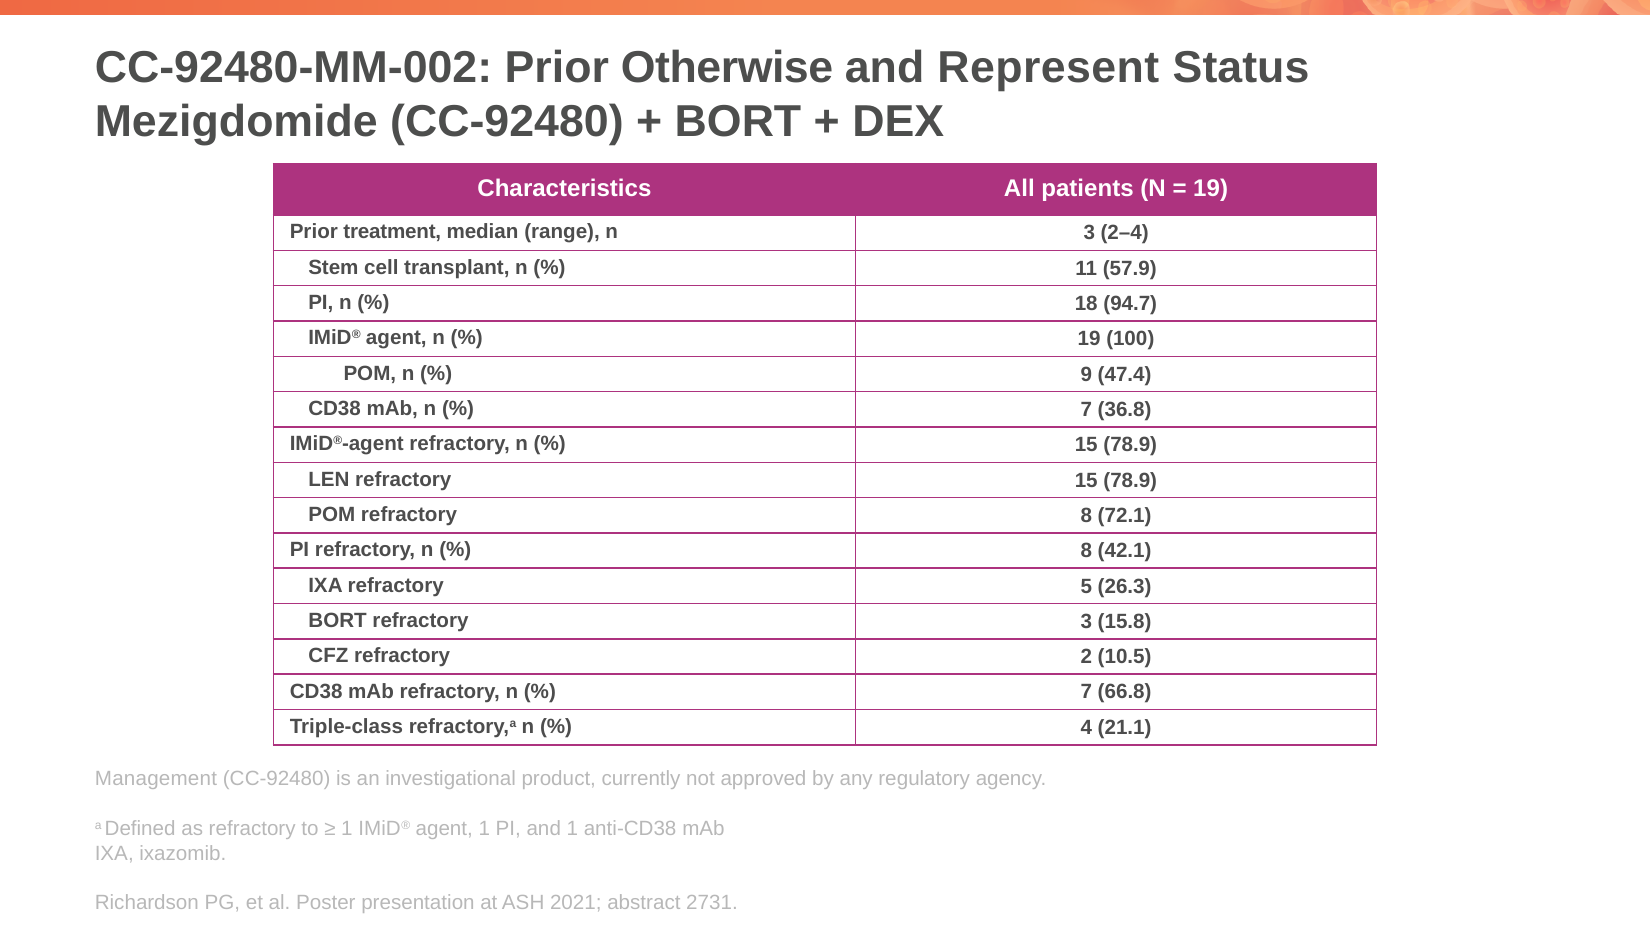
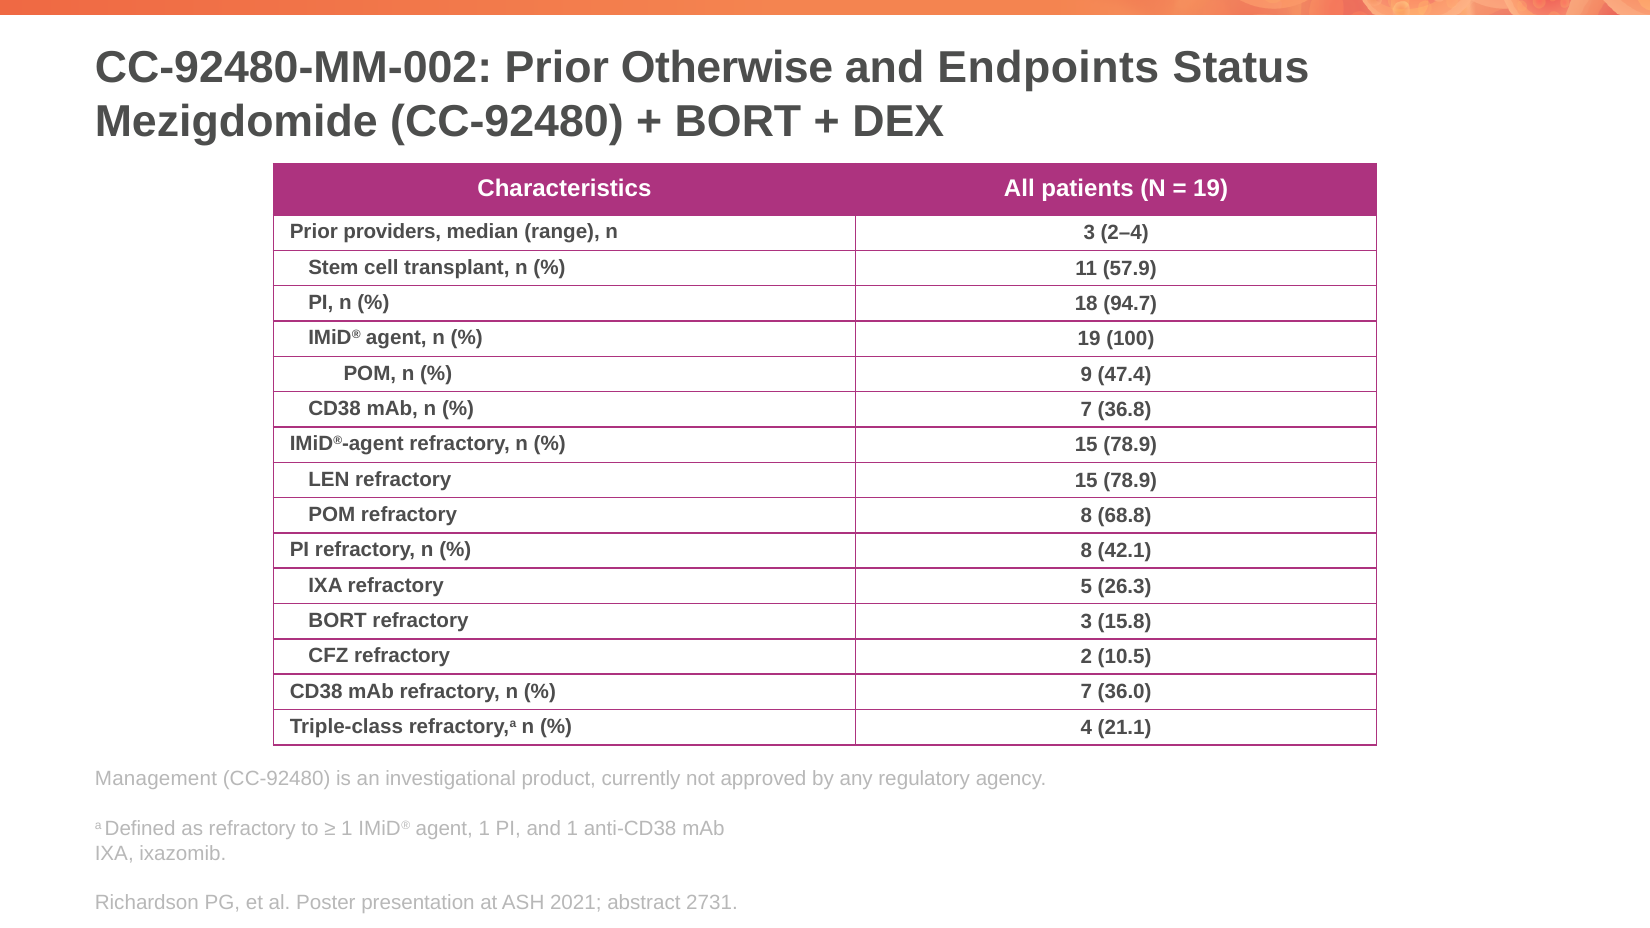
Represent: Represent -> Endpoints (1048, 68)
treatment: treatment -> providers (392, 232)
72.1: 72.1 -> 68.8 (1125, 516)
66.8: 66.8 -> 36.0 (1125, 692)
